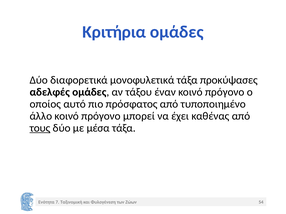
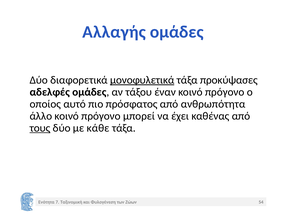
Κριτήρια: Κριτήρια -> Αλλαγής (114, 32)
μονοφυλετικά underline: none -> present (142, 80)
τυποποιημένο: τυποποιημένο -> ανθρωπότητα (213, 104)
μέσα: μέσα -> κάθε (98, 128)
